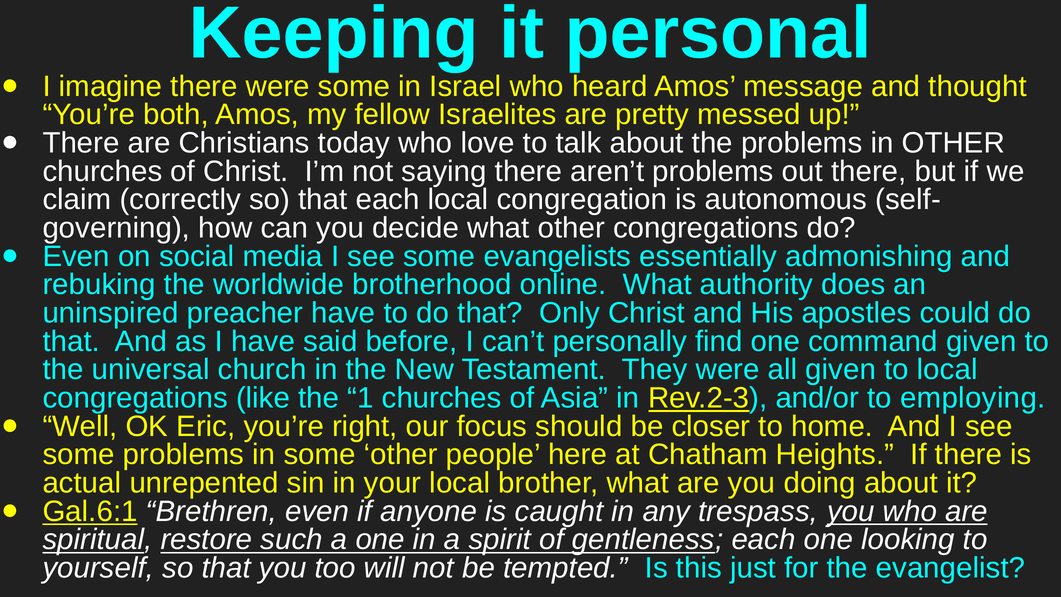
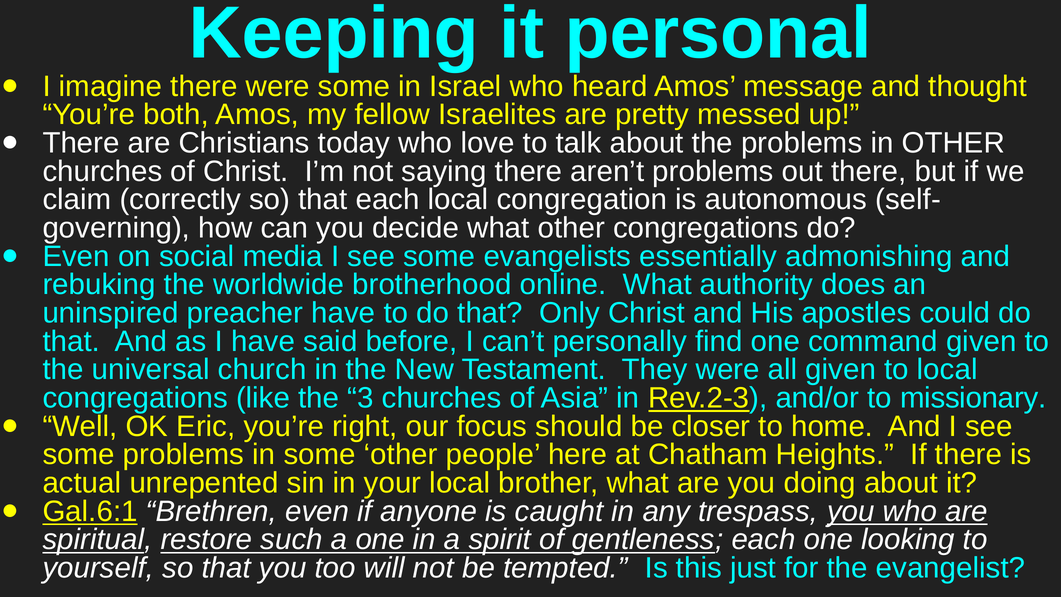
1: 1 -> 3 (361, 398)
employing: employing -> missionary (973, 398)
